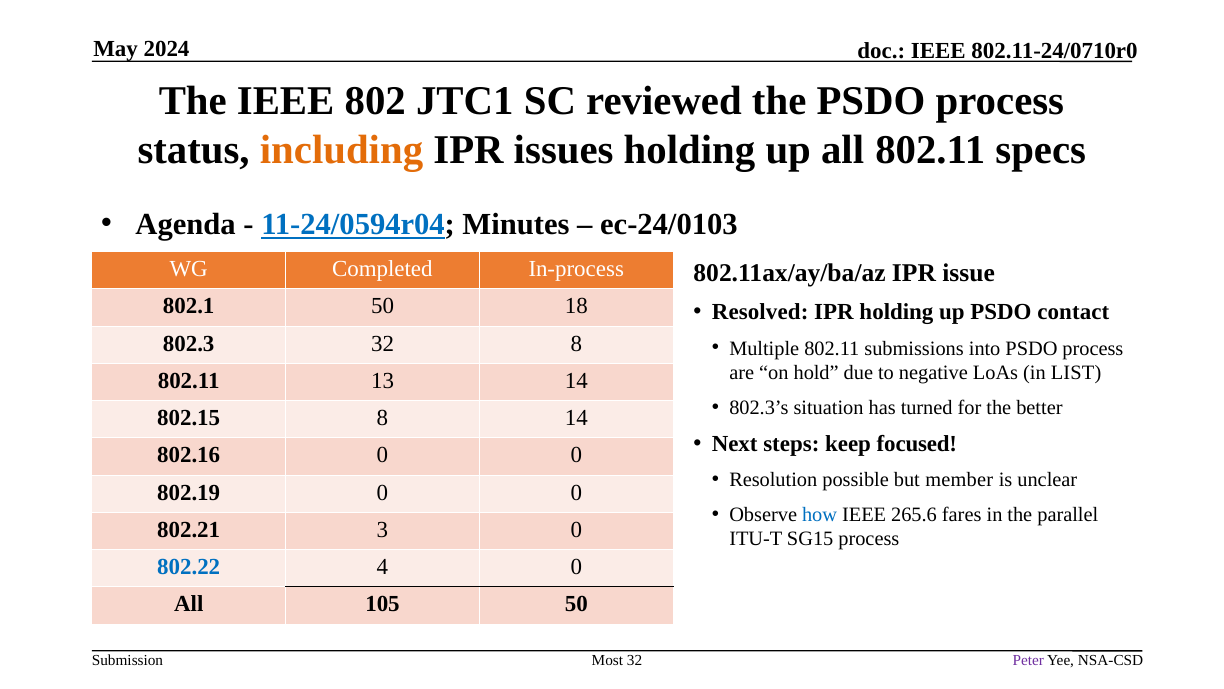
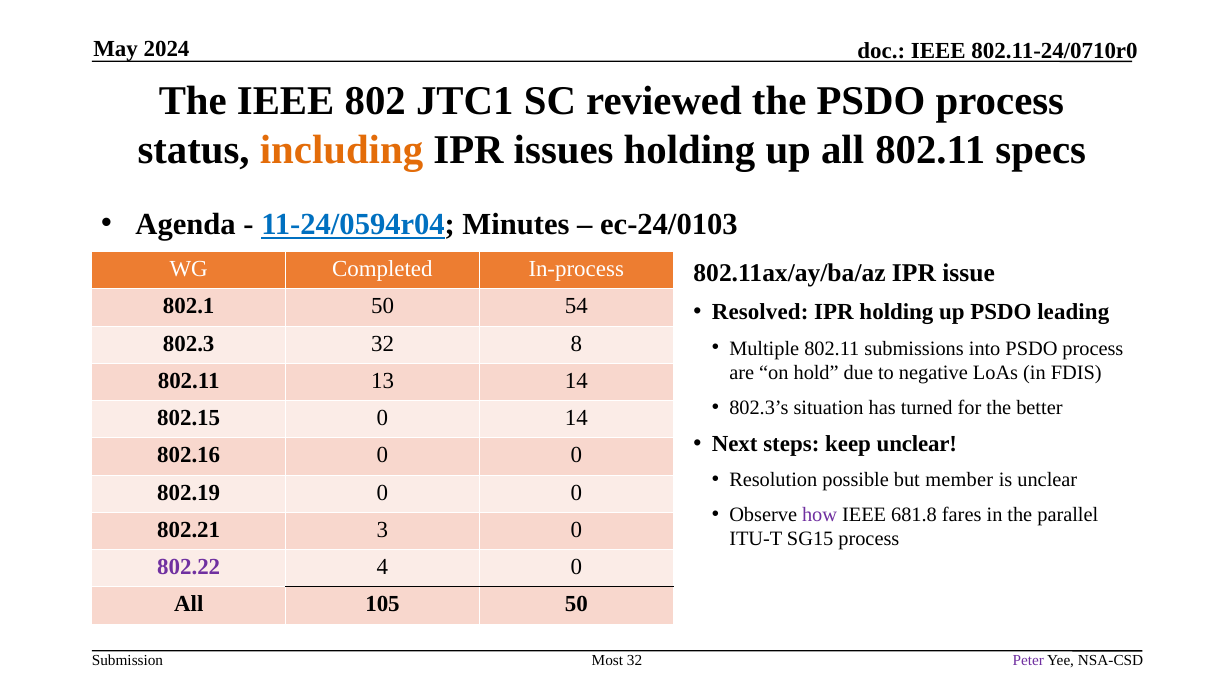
18: 18 -> 54 (576, 306)
contact: contact -> leading (1073, 312)
LIST: LIST -> FDIS (1076, 373)
802.15 8: 8 -> 0 (382, 418)
keep focused: focused -> unclear (917, 444)
how colour: blue -> purple (820, 514)
265.6: 265.6 -> 681.8 (914, 514)
802.22 colour: blue -> purple (189, 567)
